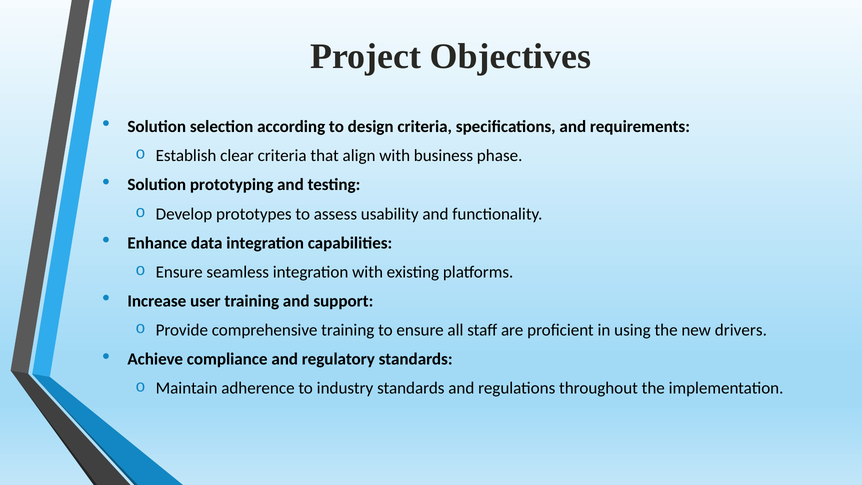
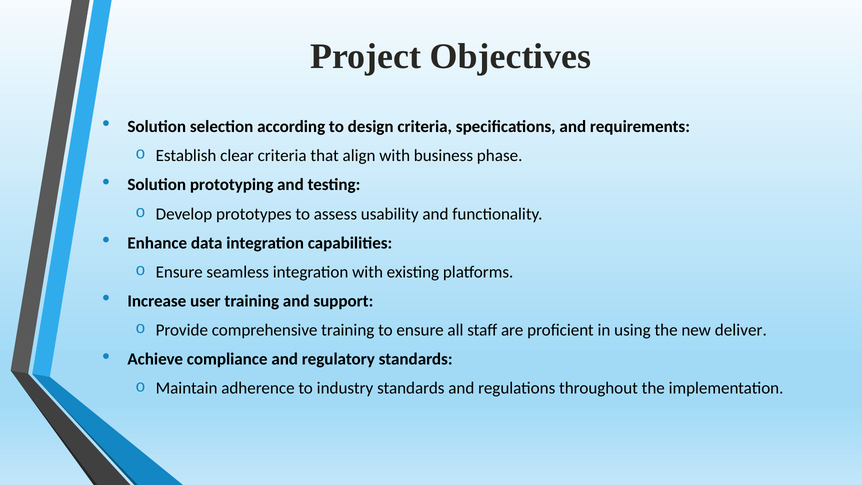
drivers: drivers -> deliver (741, 330)
